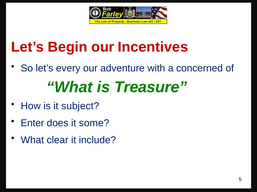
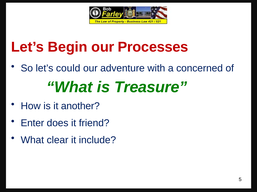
Incentives: Incentives -> Processes (153, 47)
every: every -> could (68, 68)
subject: subject -> another (80, 106)
some: some -> friend (94, 123)
